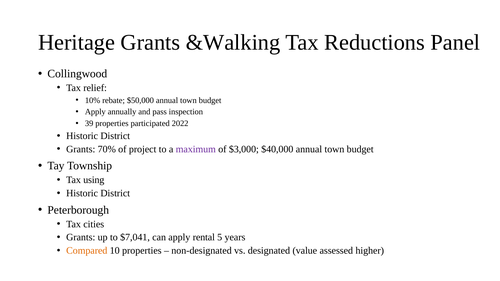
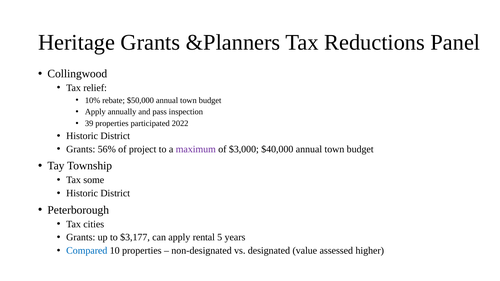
&Walking: &Walking -> &Planners (233, 42)
70%: 70% -> 56% (107, 149)
using: using -> some (94, 180)
$7,041: $7,041 -> $3,177 (135, 238)
Compared colour: orange -> blue (87, 251)
